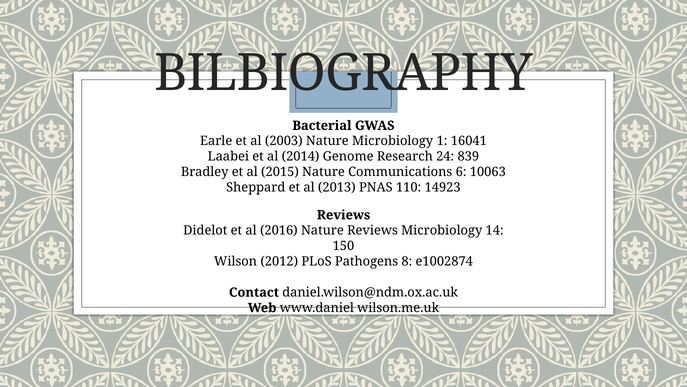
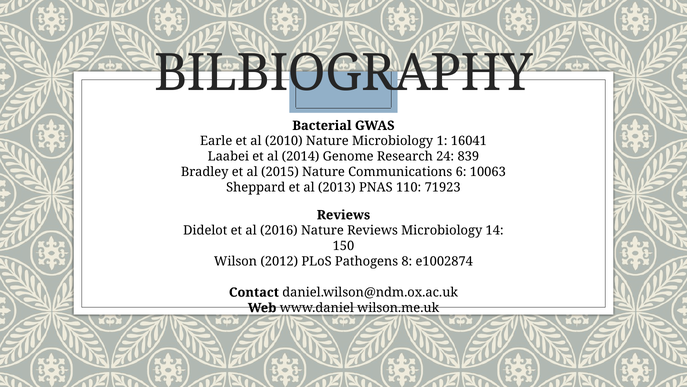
2003: 2003 -> 2010 (284, 141)
14923: 14923 -> 71923 (443, 187)
